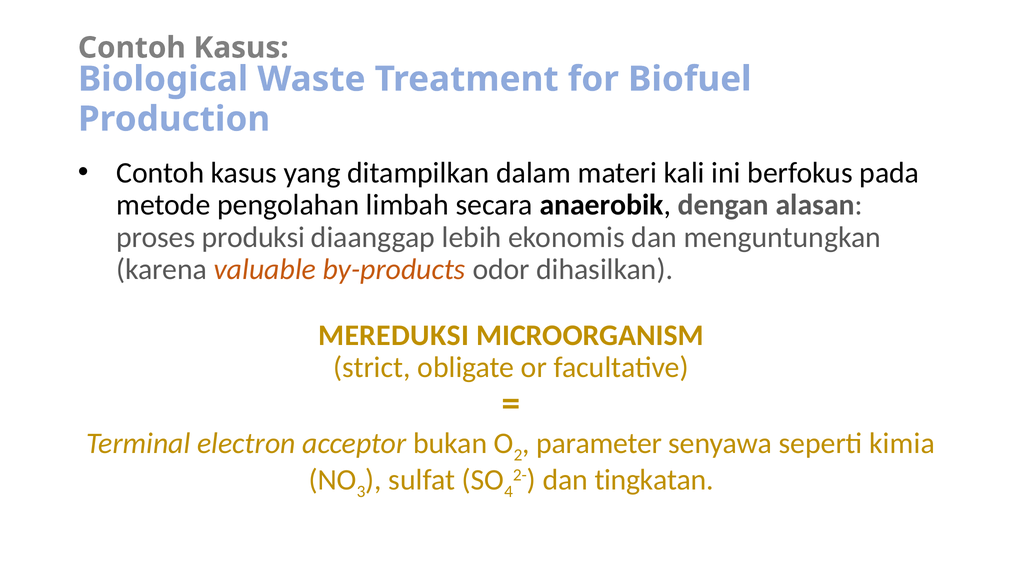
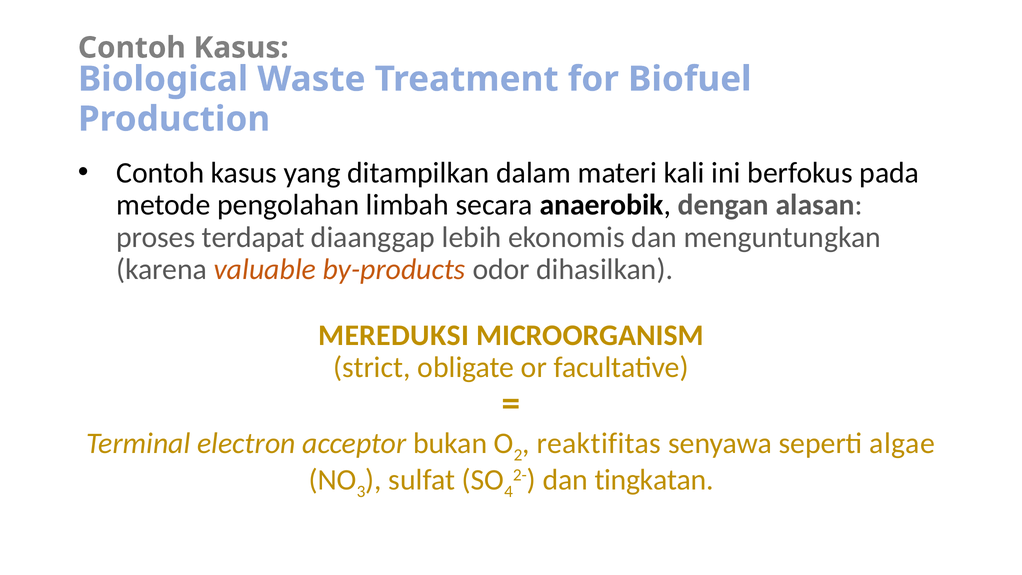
produksi: produksi -> terdapat (253, 237)
parameter: parameter -> reaktifitas (599, 443)
kimia: kimia -> algae (902, 443)
